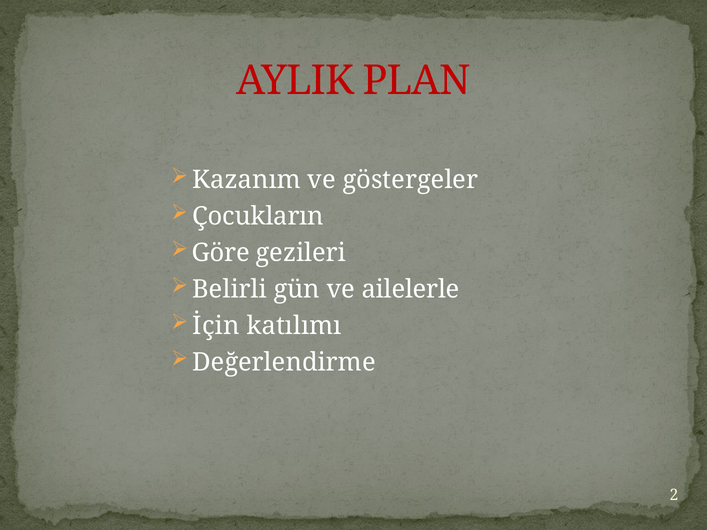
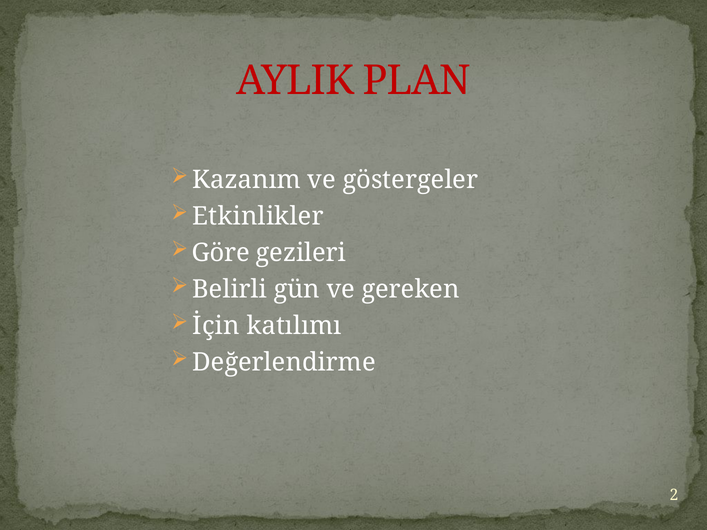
Çocukların: Çocukların -> Etkinlikler (258, 216)
ailelerle: ailelerle -> gereken (411, 289)
